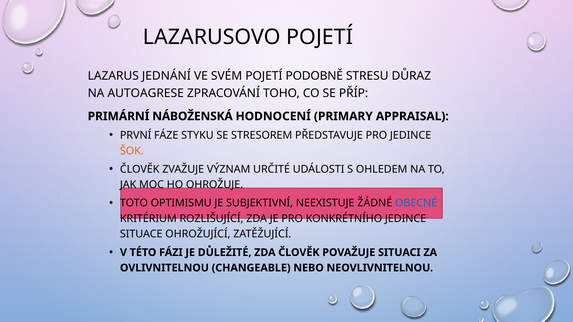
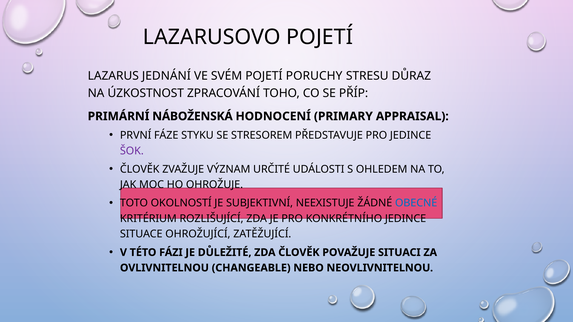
PODOBNĚ: PODOBNĚ -> PORUCHY (314, 76)
AUTOAGRESE: AUTOAGRESE -> ÚZKOSTNOST (146, 93)
ŠOK colour: orange -> purple (132, 151)
OPTIMISMU: OPTIMISMU -> OKOLNOSTÍ (181, 203)
